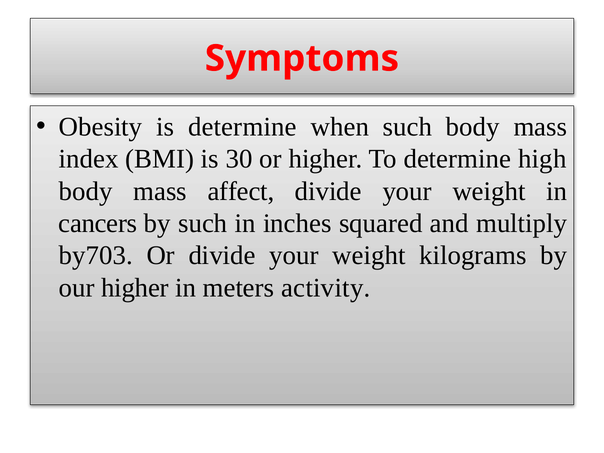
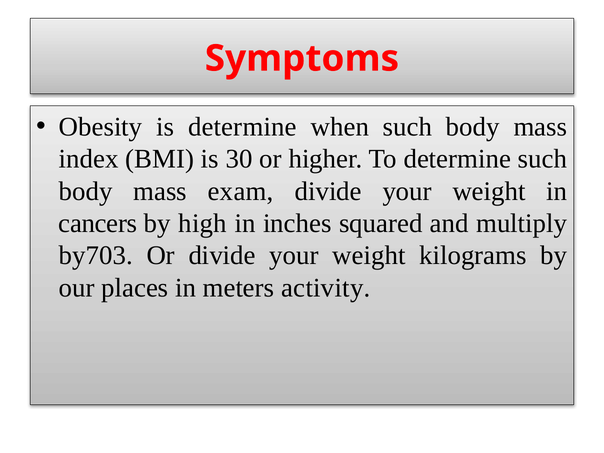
determine high: high -> such (542, 159)
affect: affect -> exam (241, 191)
by such: such -> high (203, 223)
our higher: higher -> places (135, 288)
